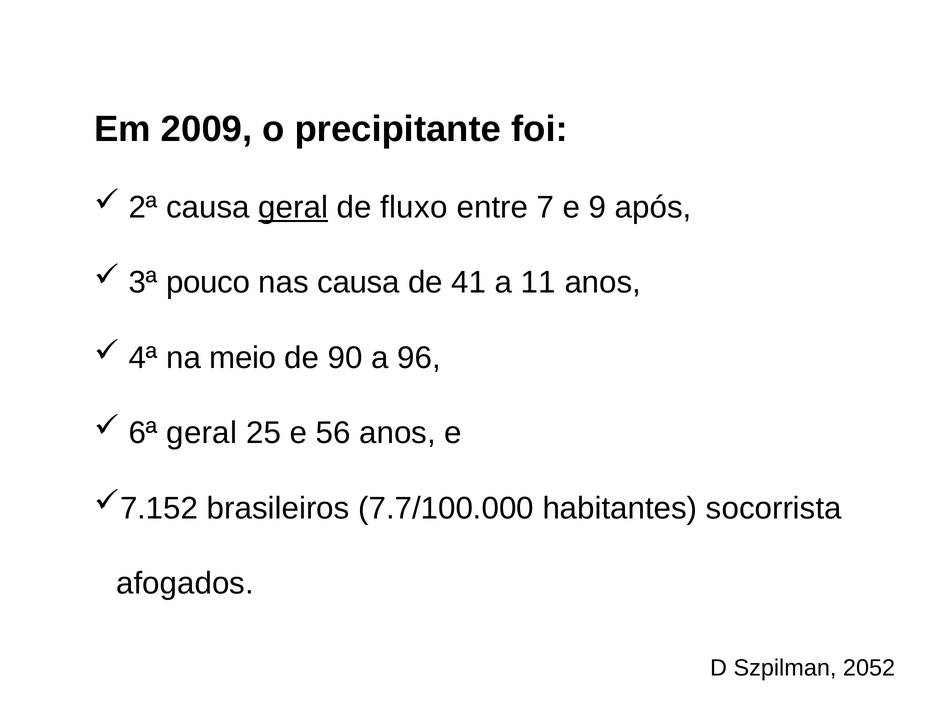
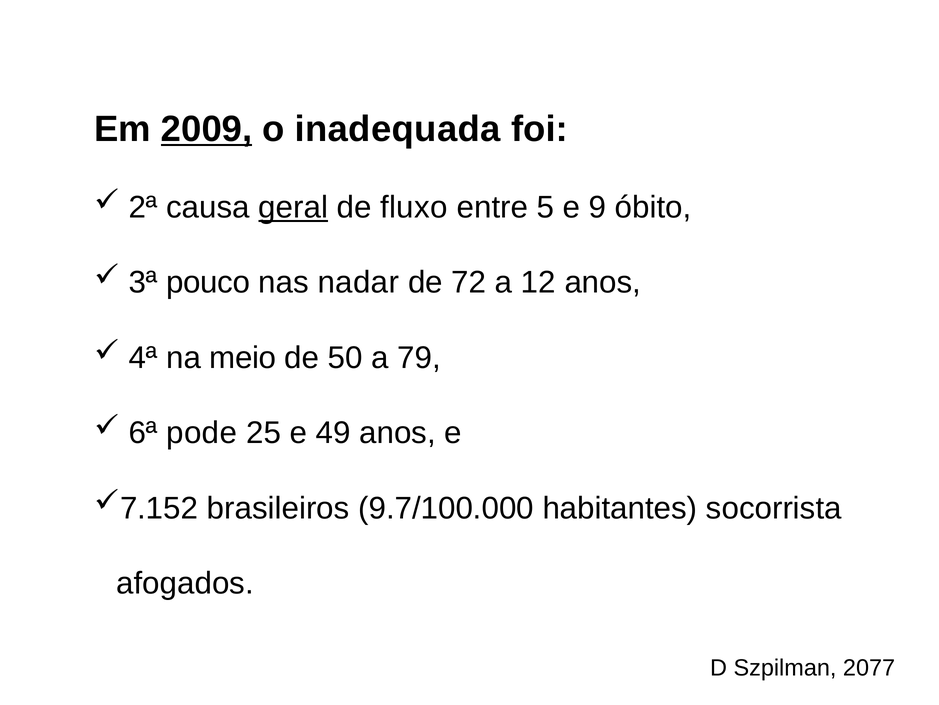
2009 underline: none -> present (207, 129)
precipitante: precipitante -> inadequada (398, 129)
7: 7 -> 5 (545, 207)
após: após -> óbito (653, 207)
nas causa: causa -> nadar (358, 282)
41: 41 -> 72 (469, 282)
11: 11 -> 12 (538, 282)
90: 90 -> 50 (345, 357)
96: 96 -> 79 (419, 357)
6ª geral: geral -> pode (202, 433)
56: 56 -> 49 (333, 433)
7.7/100.000: 7.7/100.000 -> 9.7/100.000 (446, 508)
2052: 2052 -> 2077 (869, 667)
